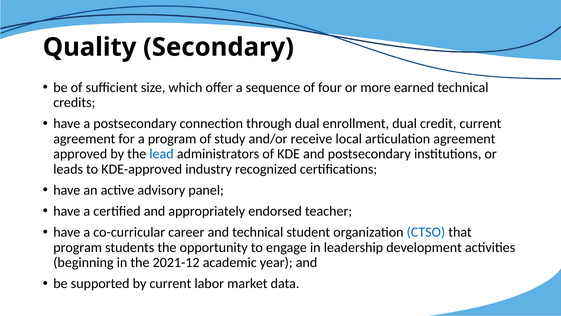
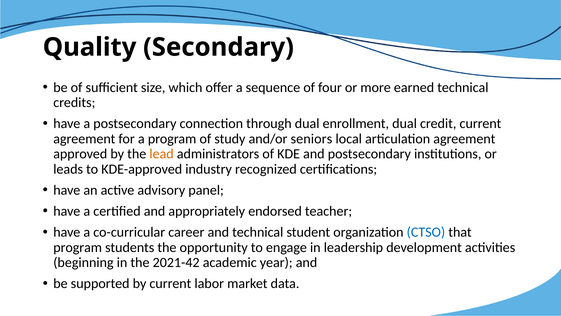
receive: receive -> seniors (311, 139)
lead colour: blue -> orange (162, 154)
2021-12: 2021-12 -> 2021-42 (176, 262)
